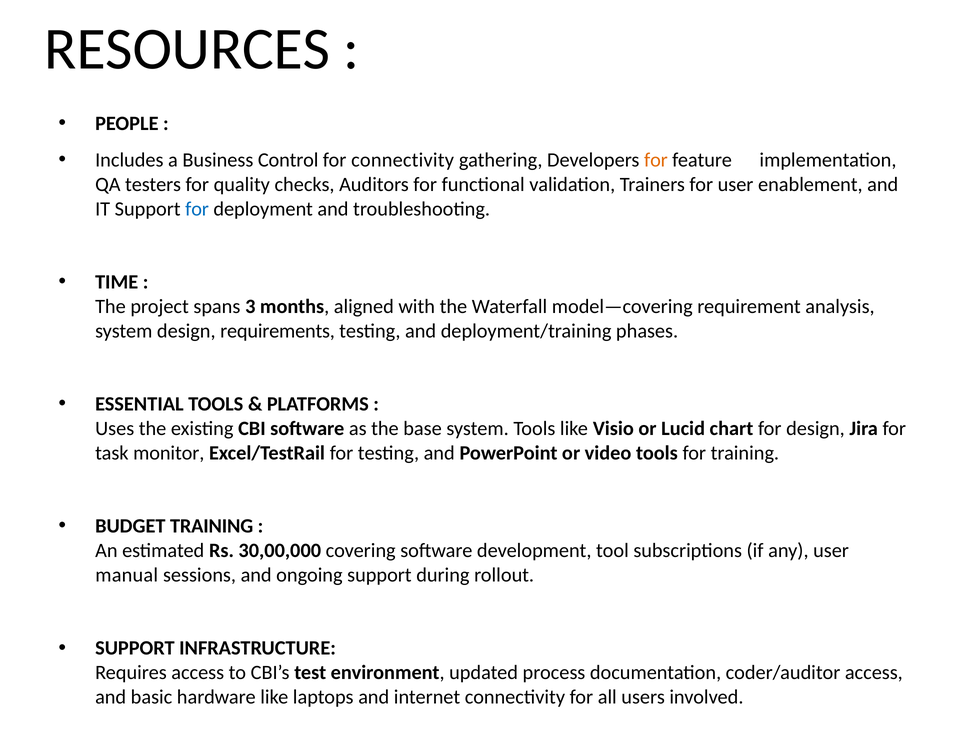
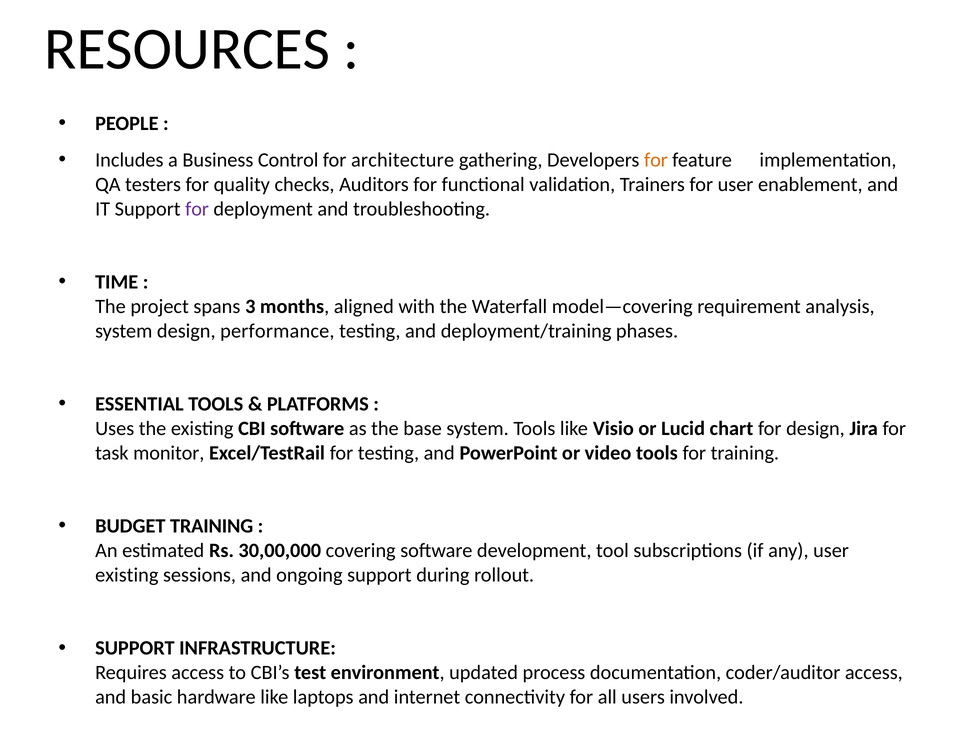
for connectivity: connectivity -> architecture (403, 160)
for colour: blue -> purple (197, 209)
requirements: requirements -> performance (277, 331)
manual: manual -> existing (127, 575)
